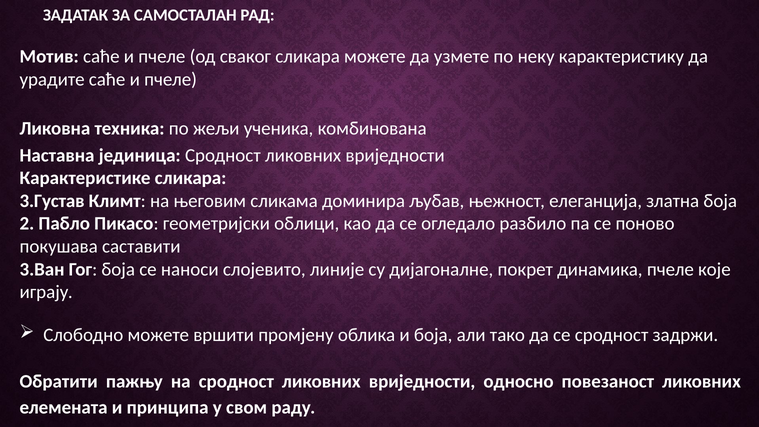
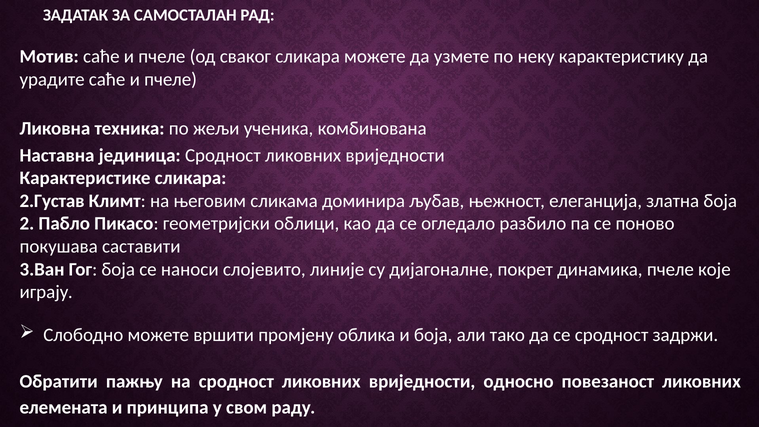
3.Густав: 3.Густав -> 2.Густав (52, 201)
